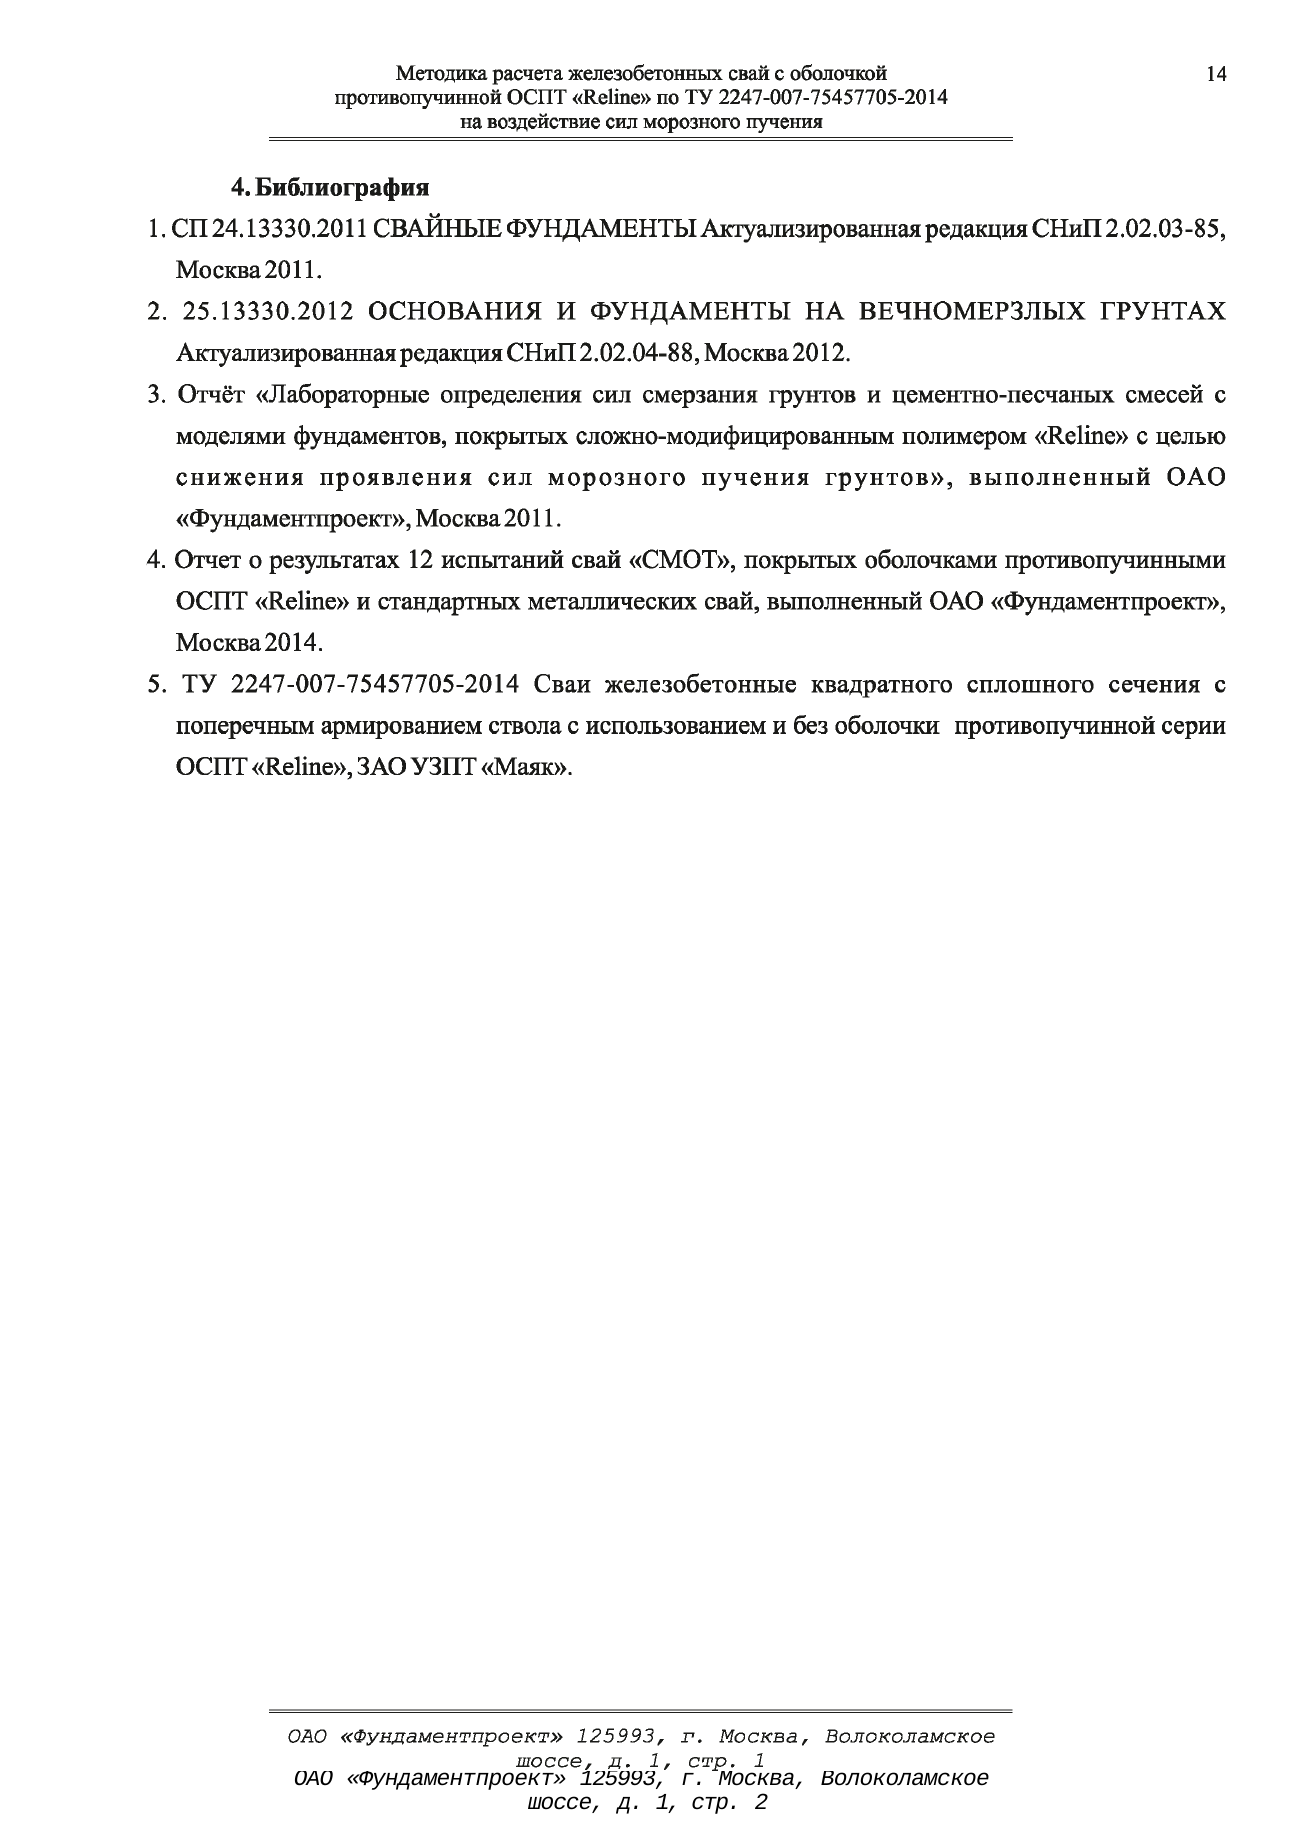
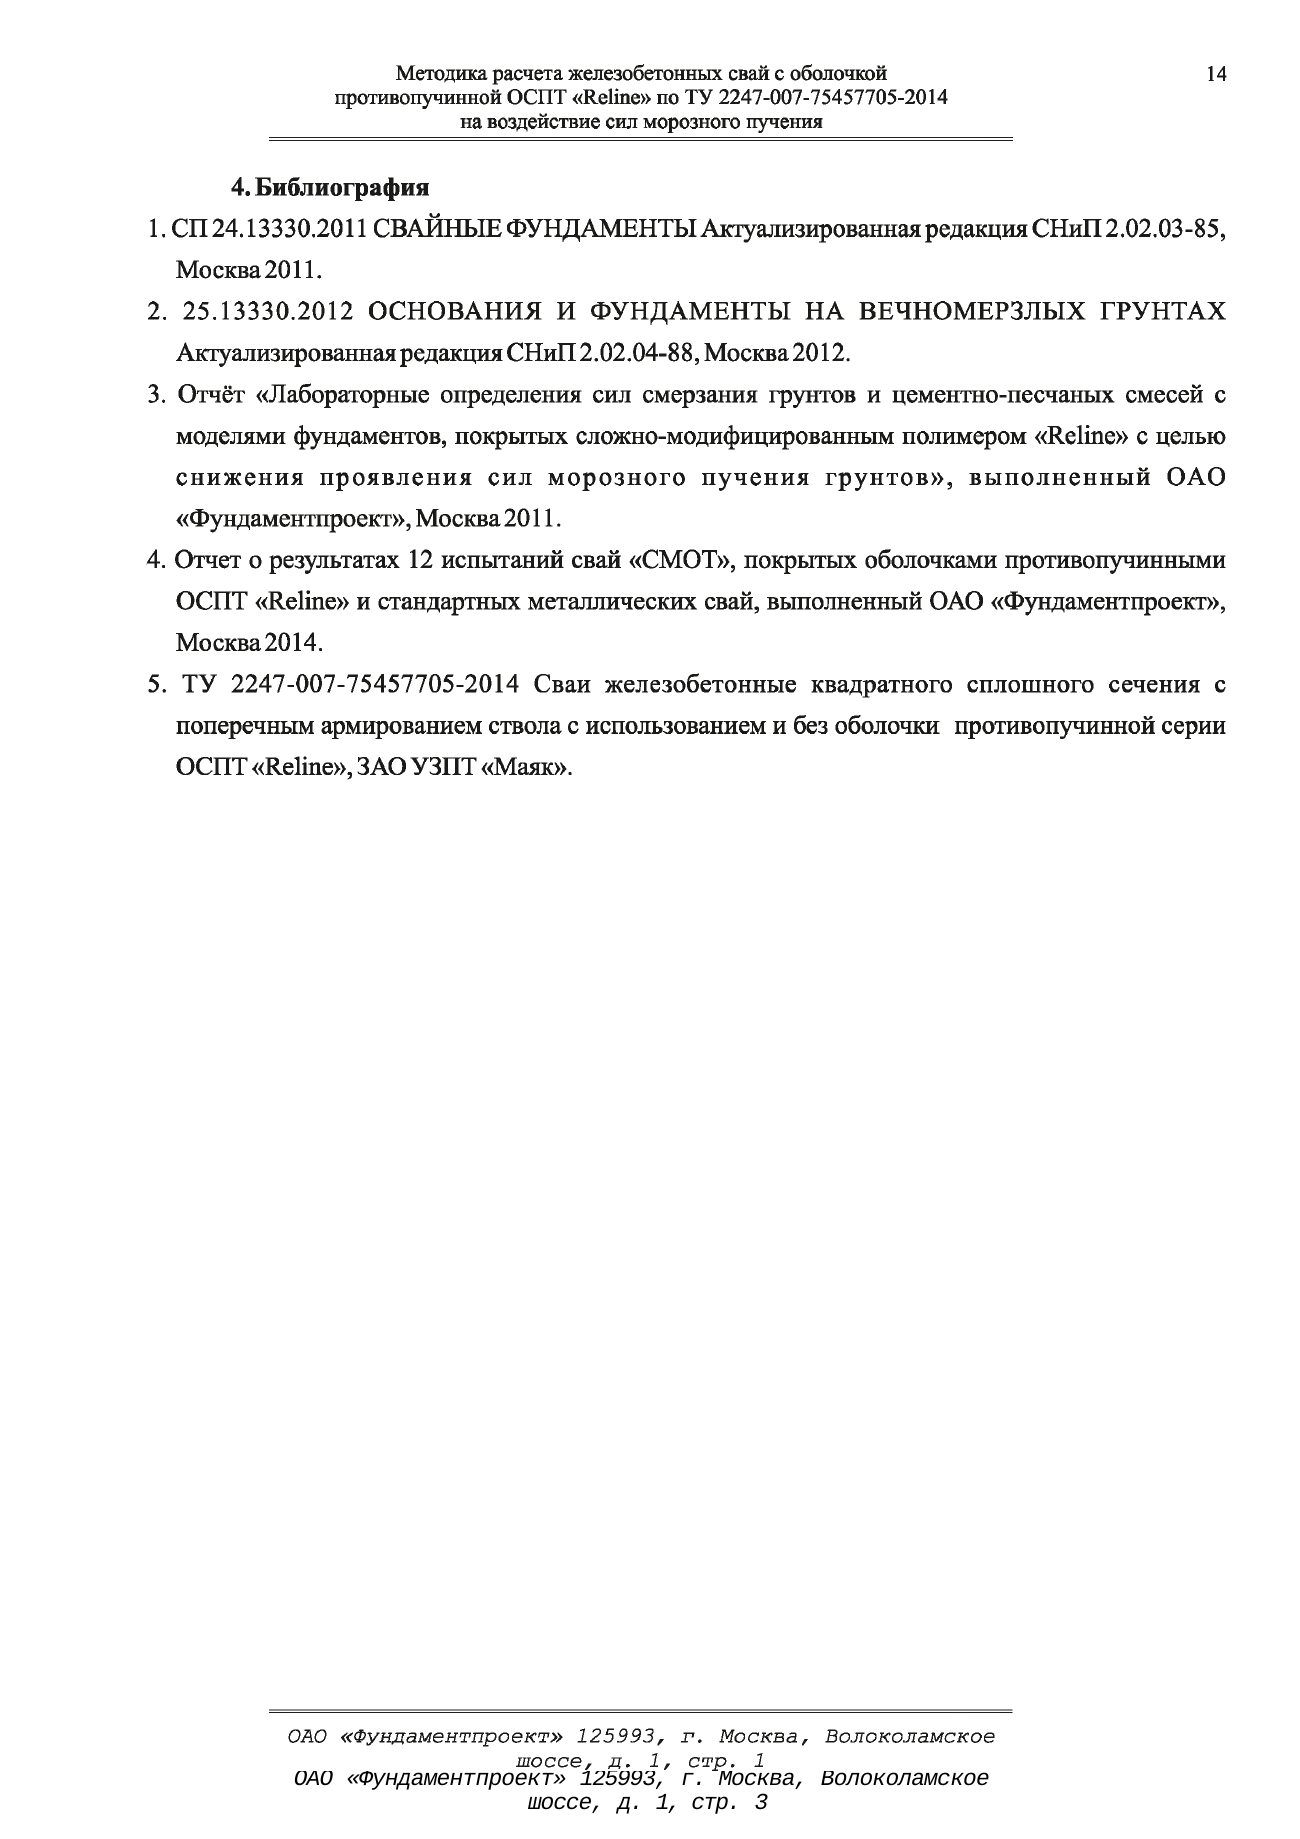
стр 2: 2 -> 3 (762, 1803)
